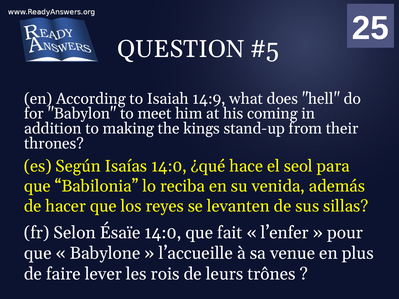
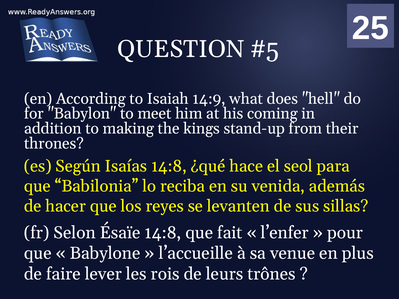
Isaías 14:0: 14:0 -> 14:8 (169, 166)
Ésaïe 14:0: 14:0 -> 14:8 (163, 233)
